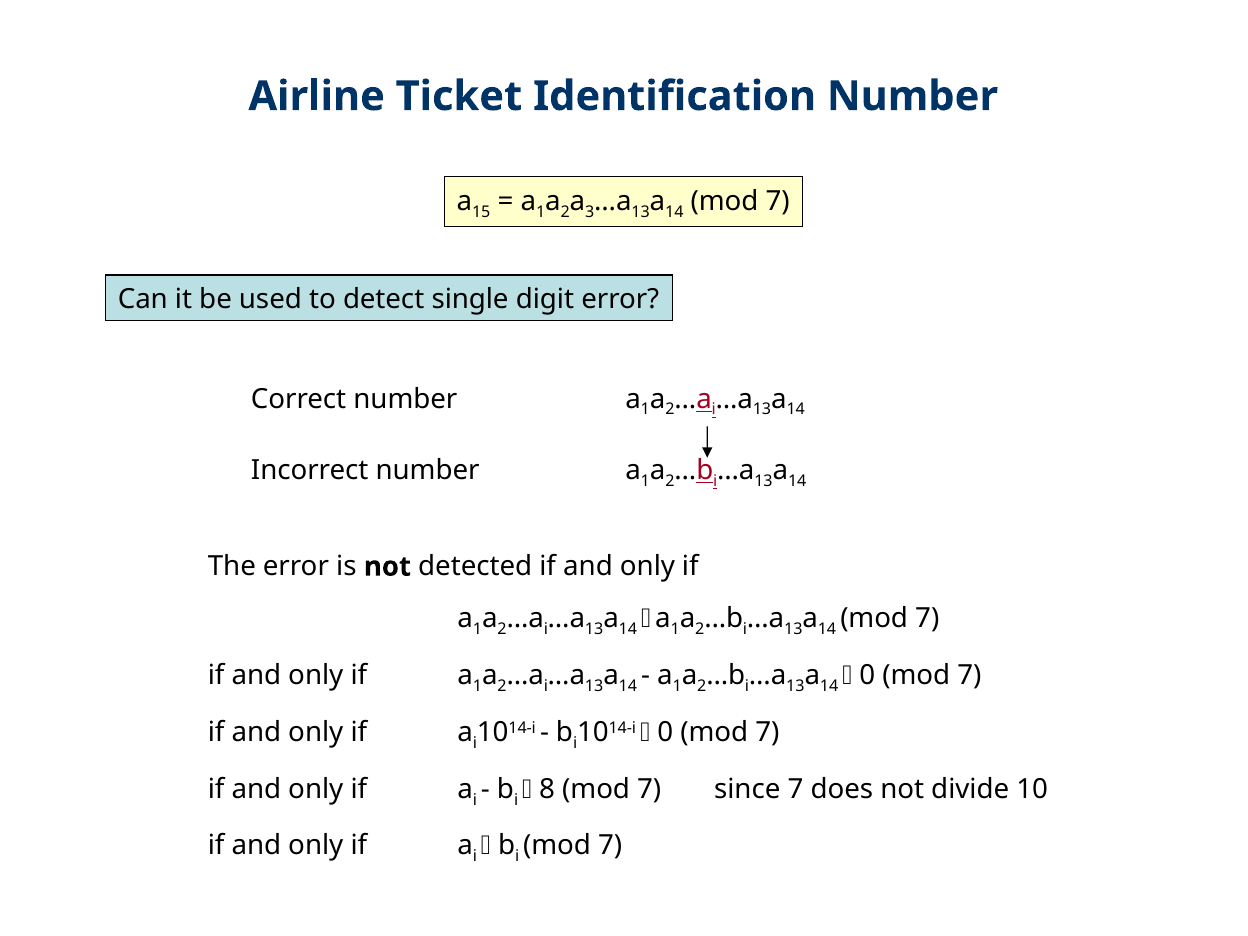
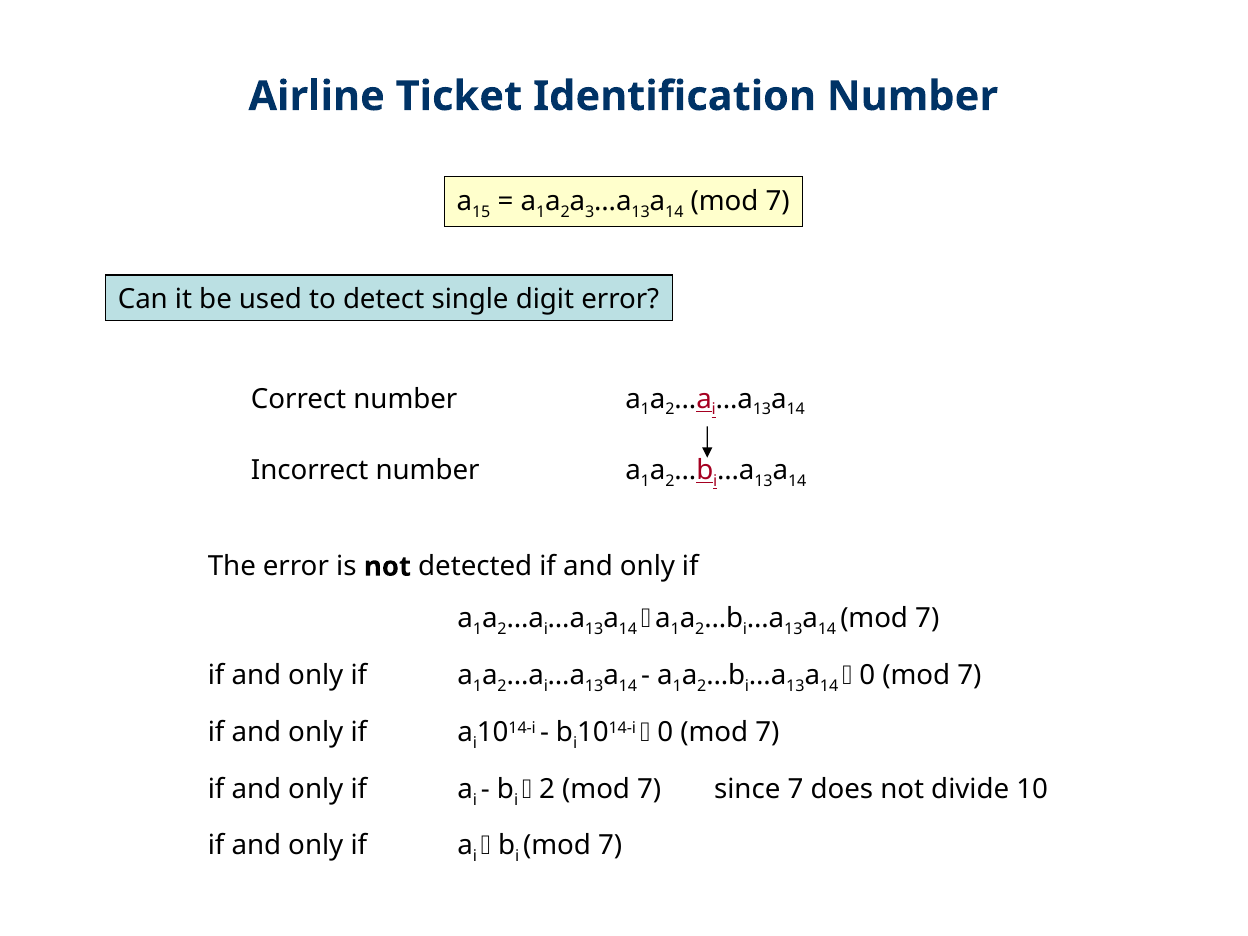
8: 8 -> 2 (547, 789)
